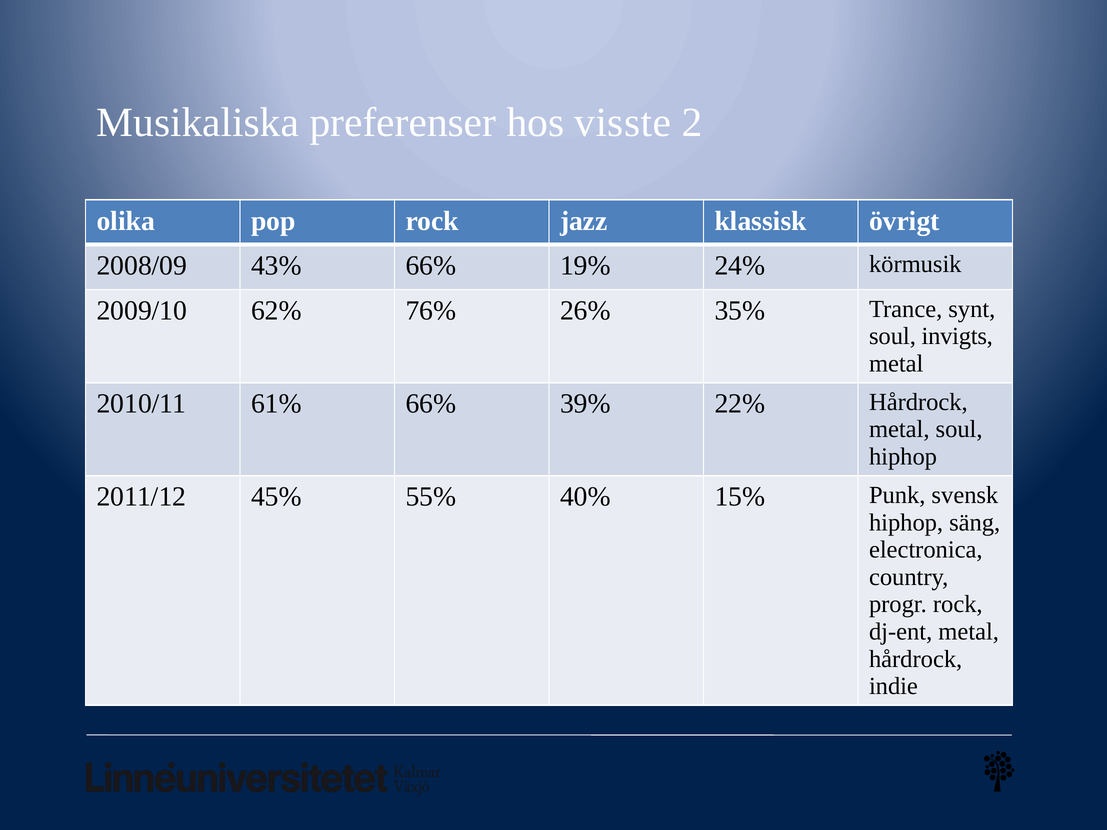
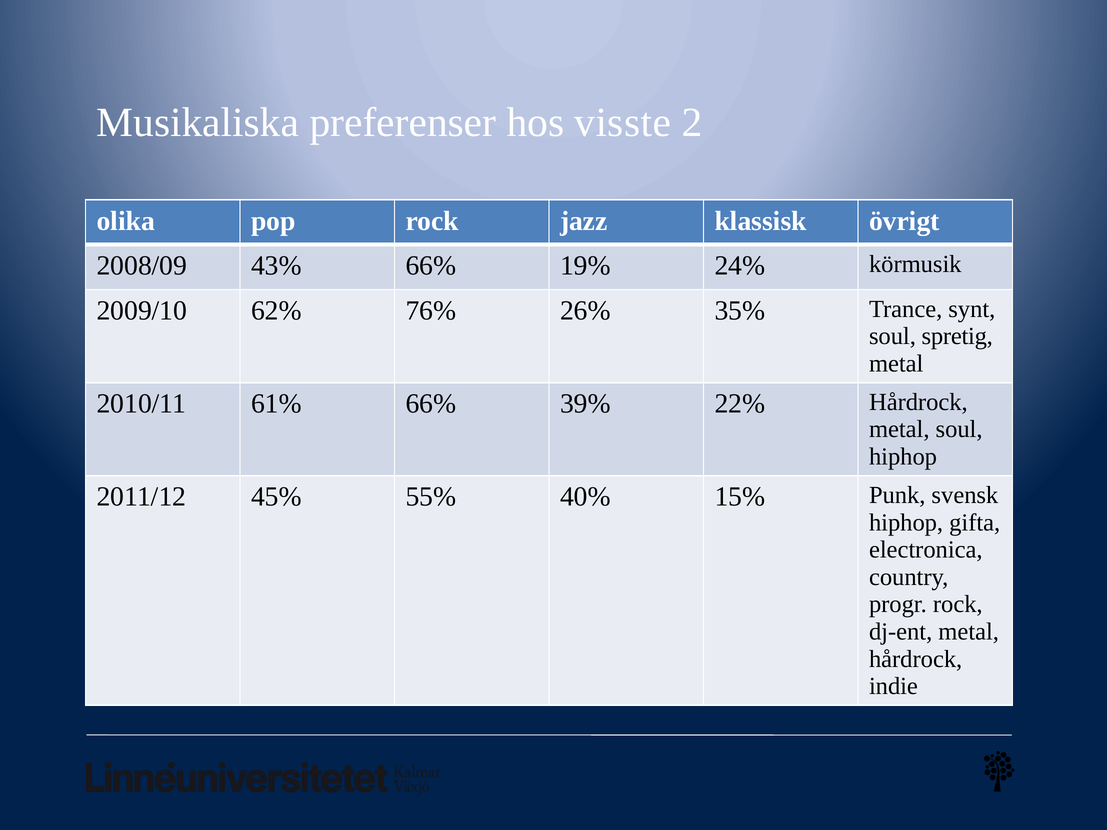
invigts: invigts -> spretig (957, 336)
säng: säng -> gifta (975, 523)
